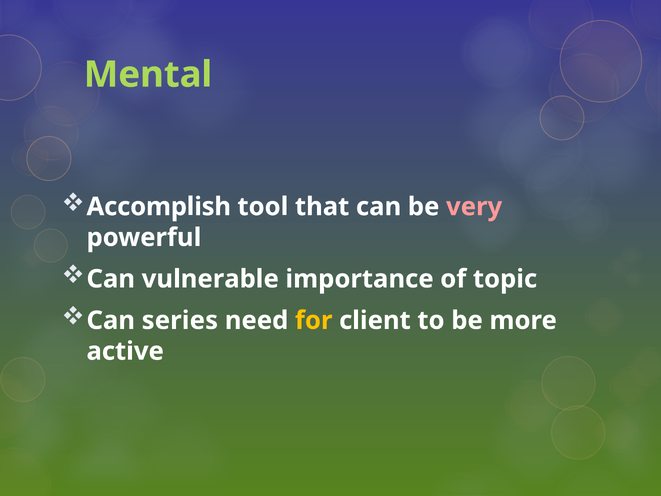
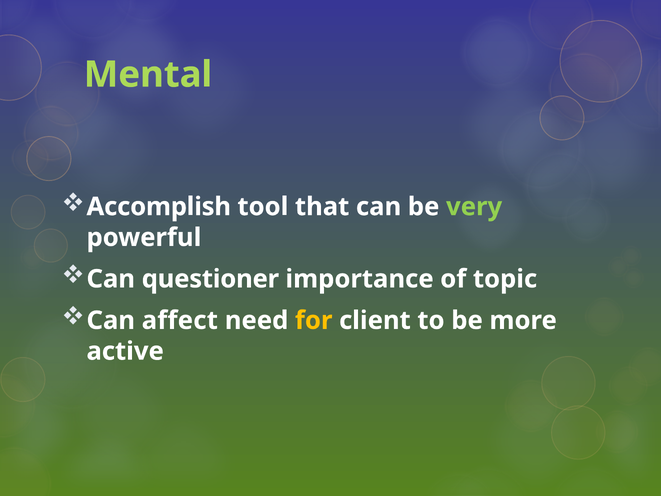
very colour: pink -> light green (474, 207)
vulnerable: vulnerable -> questioner (210, 279)
series: series -> affect (180, 320)
